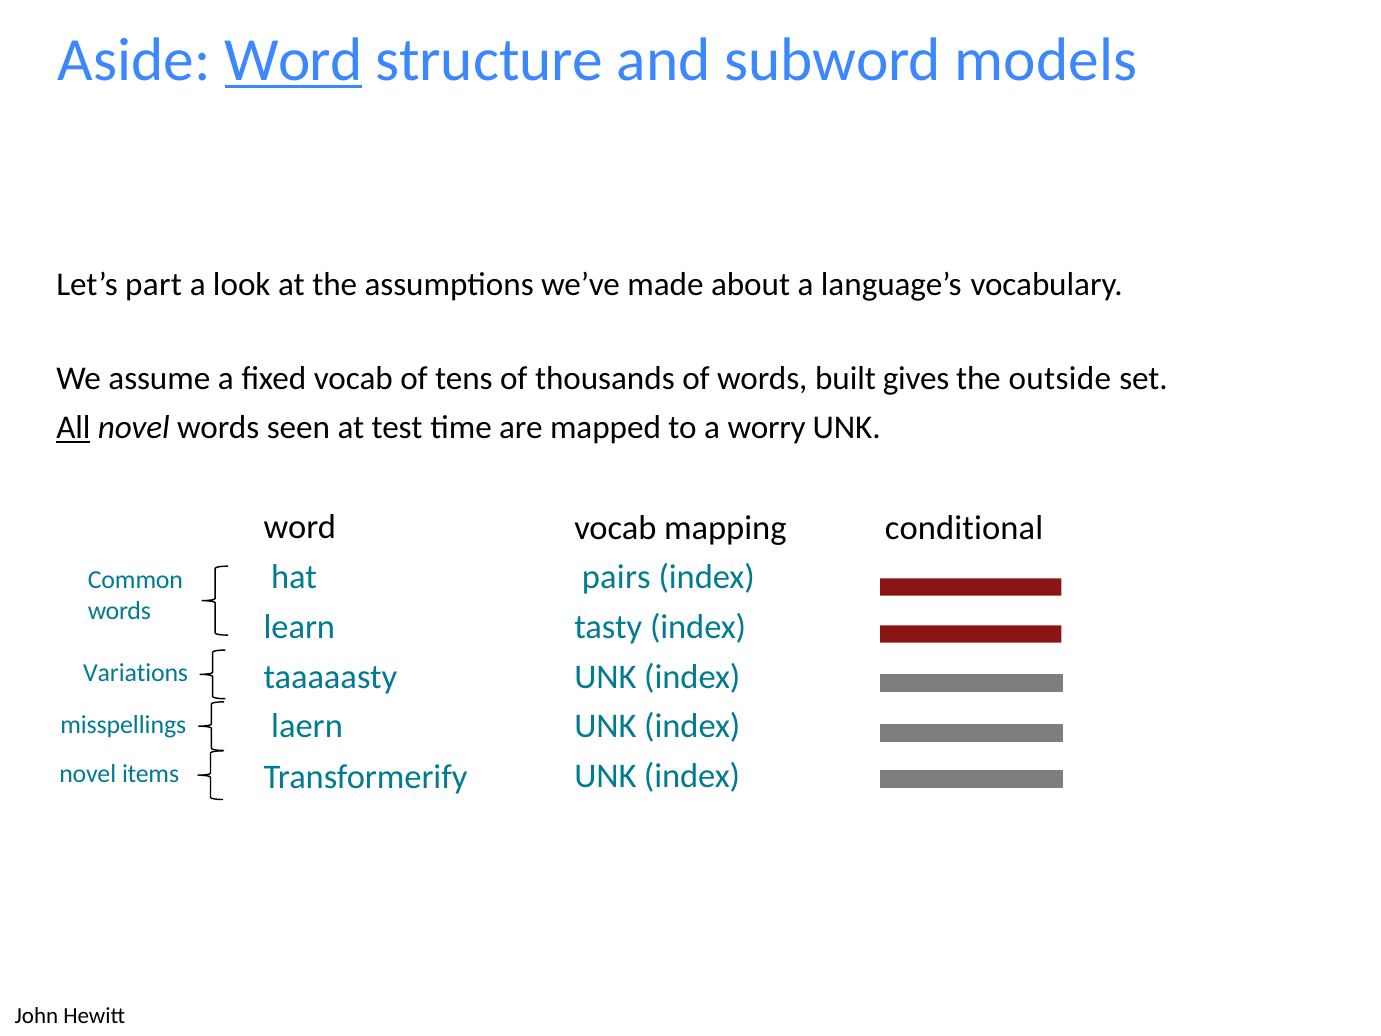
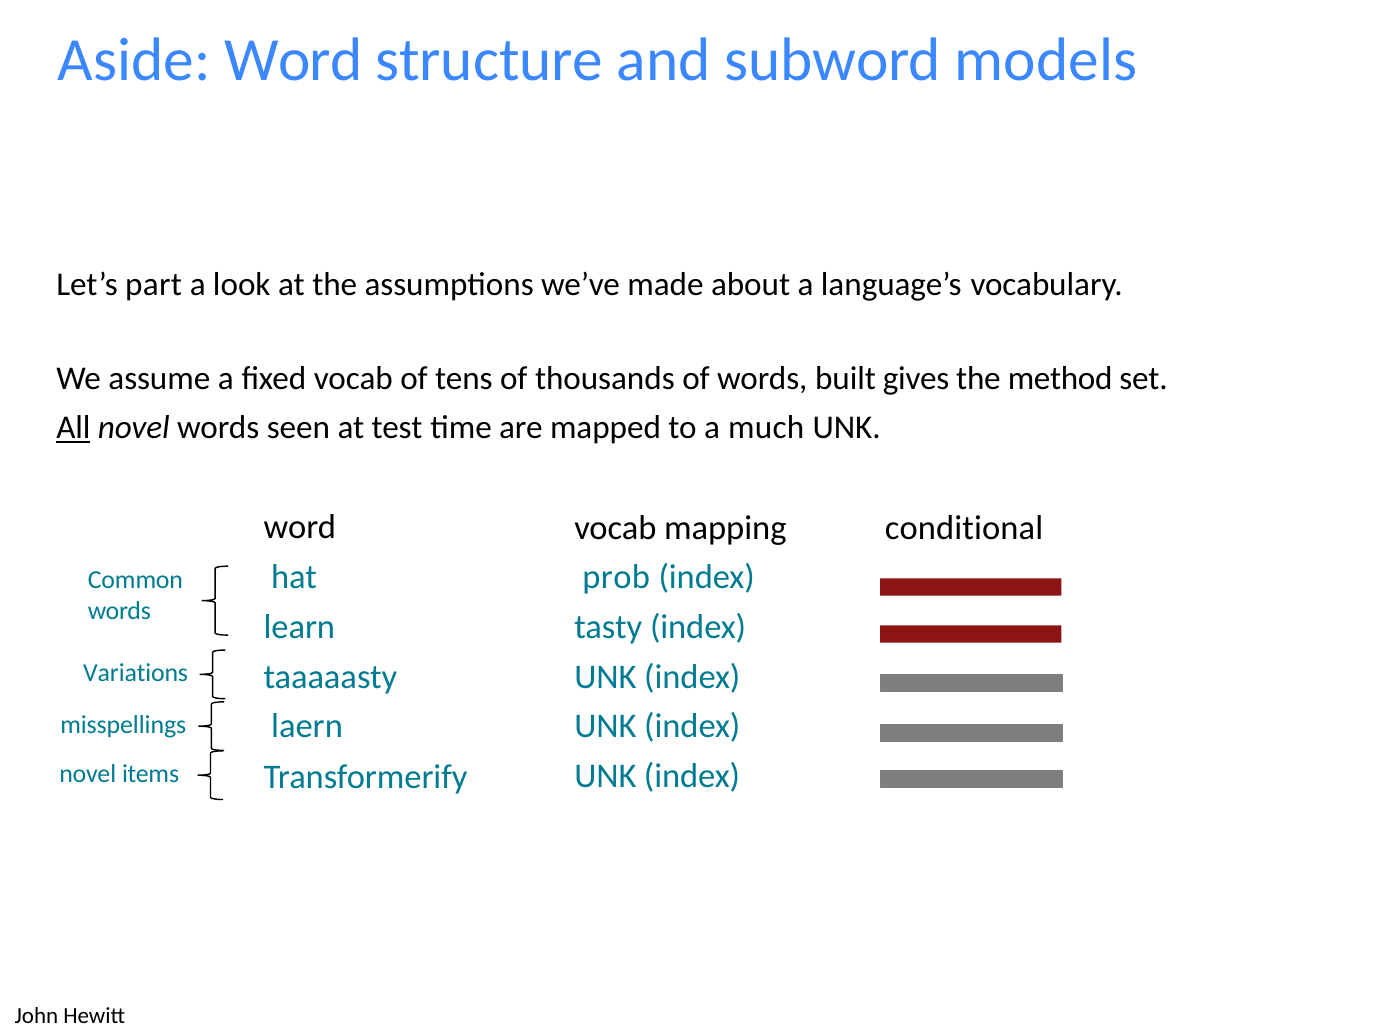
Word underline: present -> none (294, 60)
outside: outside -> method (1060, 379)
worry: worry -> much (766, 428)
pairs: pairs -> prob (616, 577)
